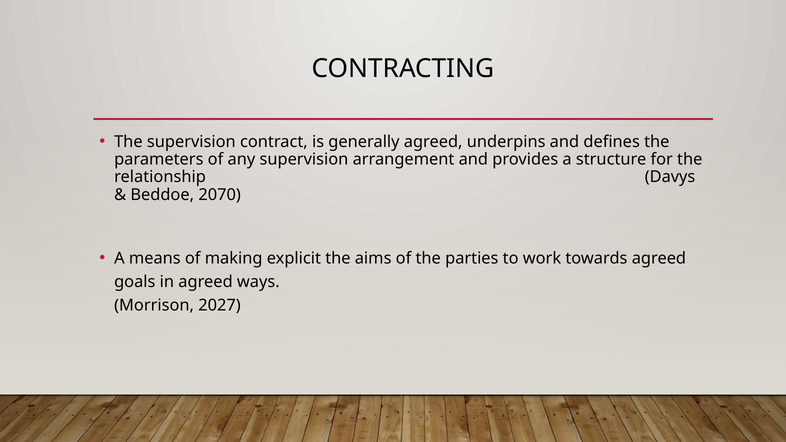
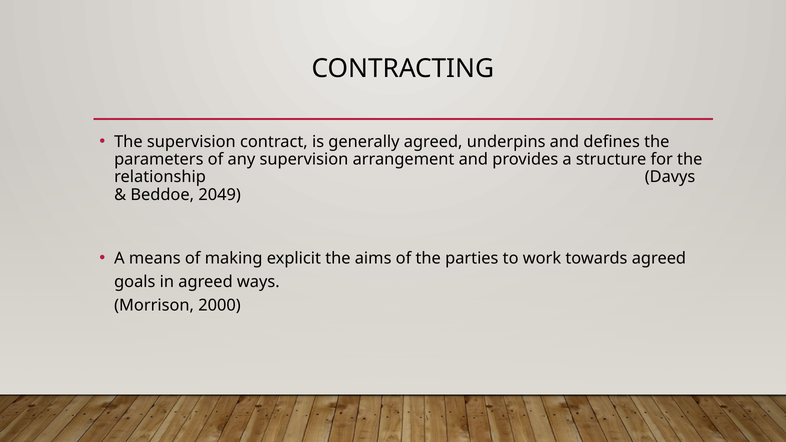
2070: 2070 -> 2049 (220, 195)
2027: 2027 -> 2000 (219, 306)
